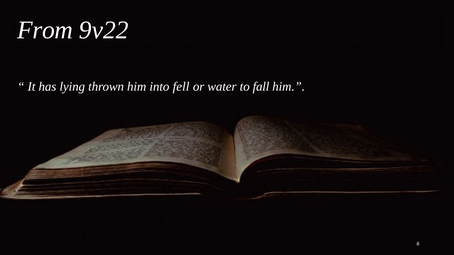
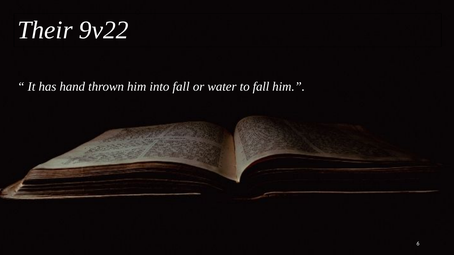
From: From -> Their (45, 30)
lying: lying -> hand (72, 87)
into fell: fell -> fall (181, 87)
